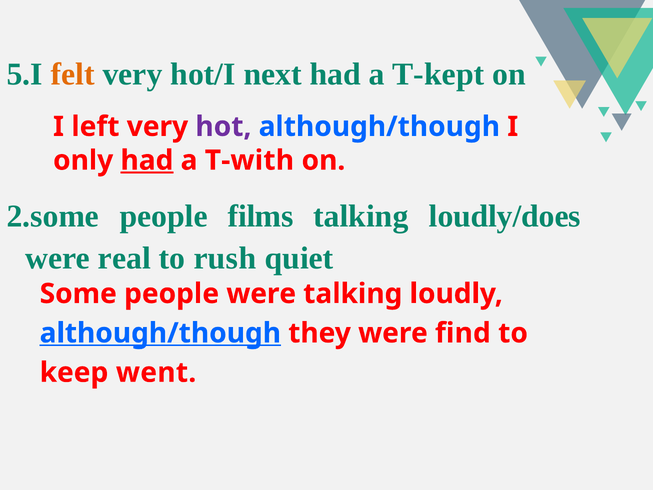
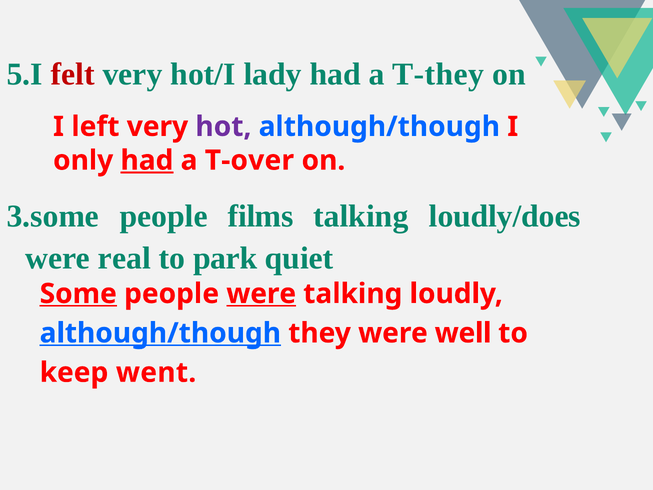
felt colour: orange -> red (73, 74)
next: next -> lady (273, 74)
T-kept: T-kept -> T-they (438, 74)
T-with: T-with -> T-over (249, 160)
2.some: 2.some -> 3.some (53, 216)
rush: rush -> park (225, 258)
Some underline: none -> present (78, 294)
were underline: none -> present (261, 294)
find: find -> well (463, 333)
